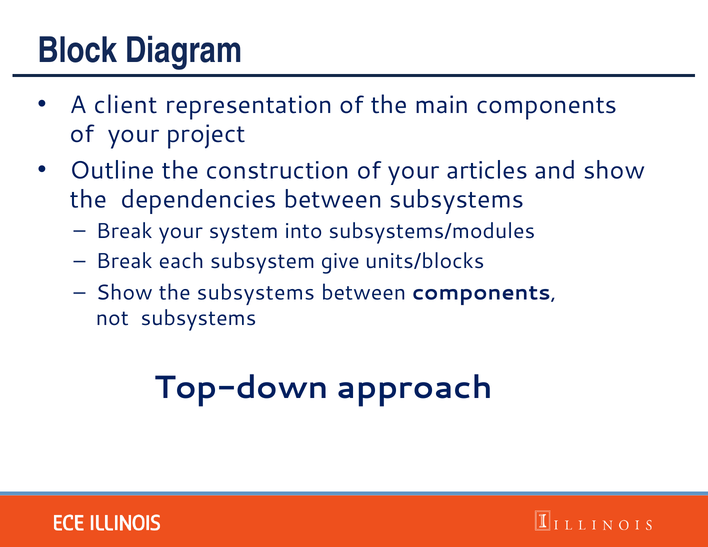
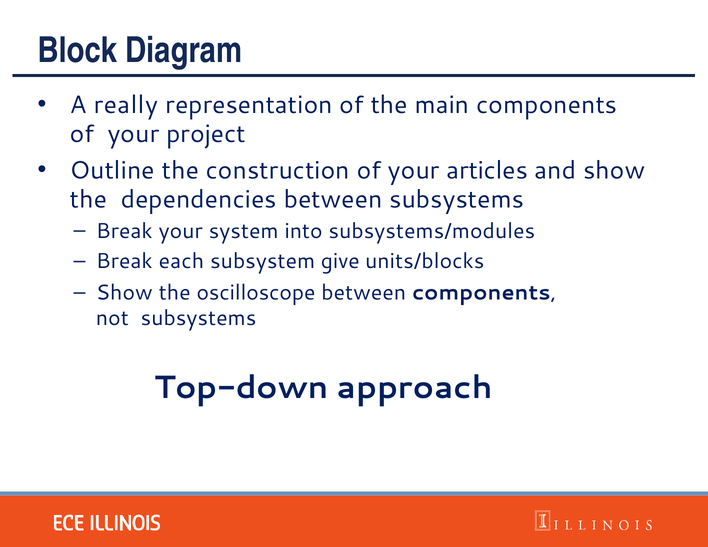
client: client -> really (126, 105)
the subsystems: subsystems -> oscilloscope (256, 293)
